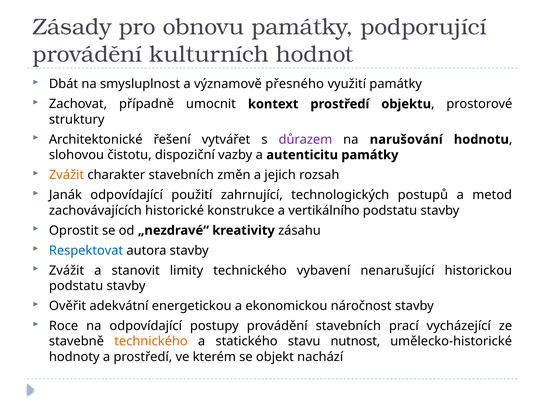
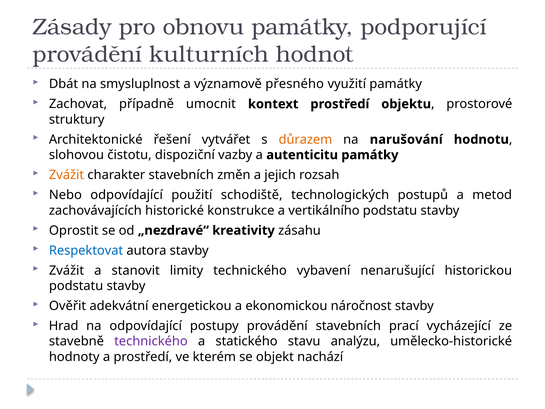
důrazem colour: purple -> orange (305, 139)
Janák: Janák -> Nebo (65, 195)
zahrnující: zahrnující -> schodiště (252, 195)
Roce: Roce -> Hrad (64, 326)
technického colour: orange -> purple (151, 341)
nutnost: nutnost -> analýzu (355, 341)
